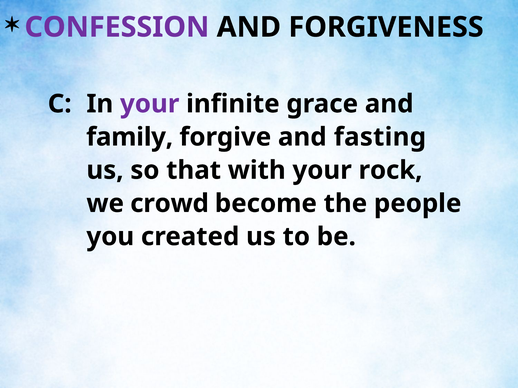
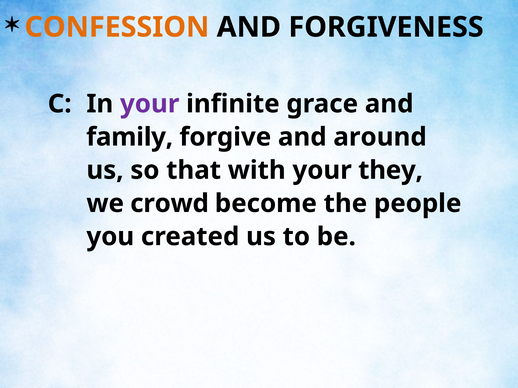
CONFESSION colour: purple -> orange (117, 27)
fasting: fasting -> around (380, 137)
rock: rock -> they (391, 170)
